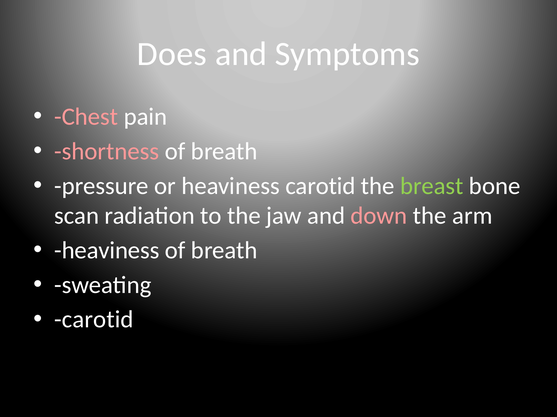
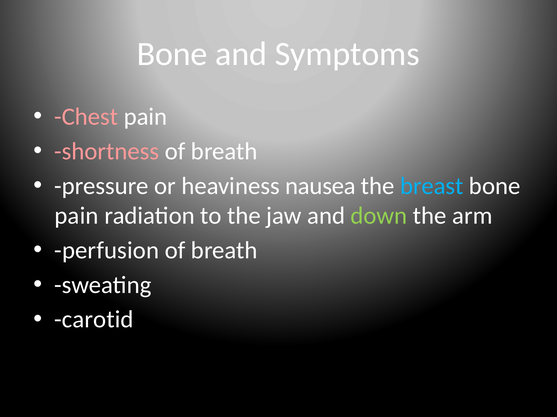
Does: Does -> Bone (172, 54)
heaviness carotid: carotid -> nausea (320, 186)
breast colour: light green -> light blue (432, 186)
scan: scan -> pain (77, 216)
down colour: pink -> light green (379, 216)
heaviness: heaviness -> perfusion (107, 251)
